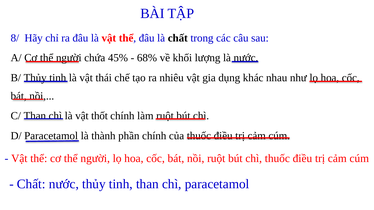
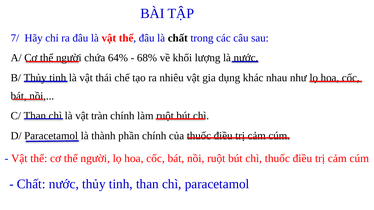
8/: 8/ -> 7/ (15, 38)
45%: 45% -> 64% (118, 58)
thốt: thốt -> tràn (99, 116)
